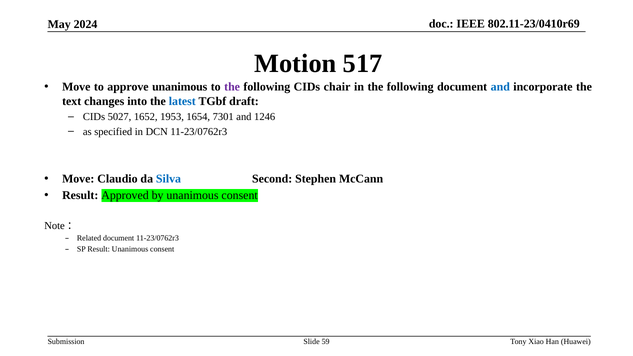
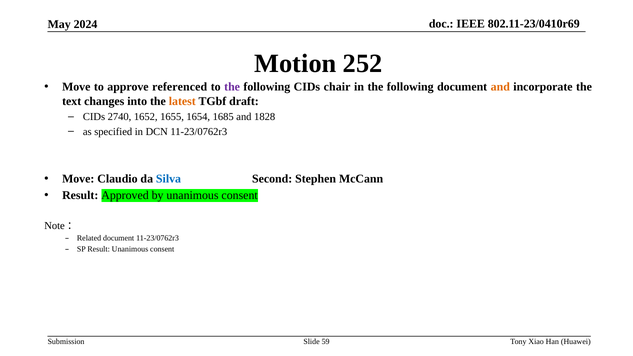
517: 517 -> 252 (363, 64)
approve unanimous: unanimous -> referenced (180, 87)
and colour: blue -> orange (500, 87)
latest colour: blue -> orange (182, 101)
5027: 5027 -> 2740 (120, 117)
1953: 1953 -> 1655 (172, 117)
7301: 7301 -> 1685 (223, 117)
1246: 1246 -> 1828 (265, 117)
